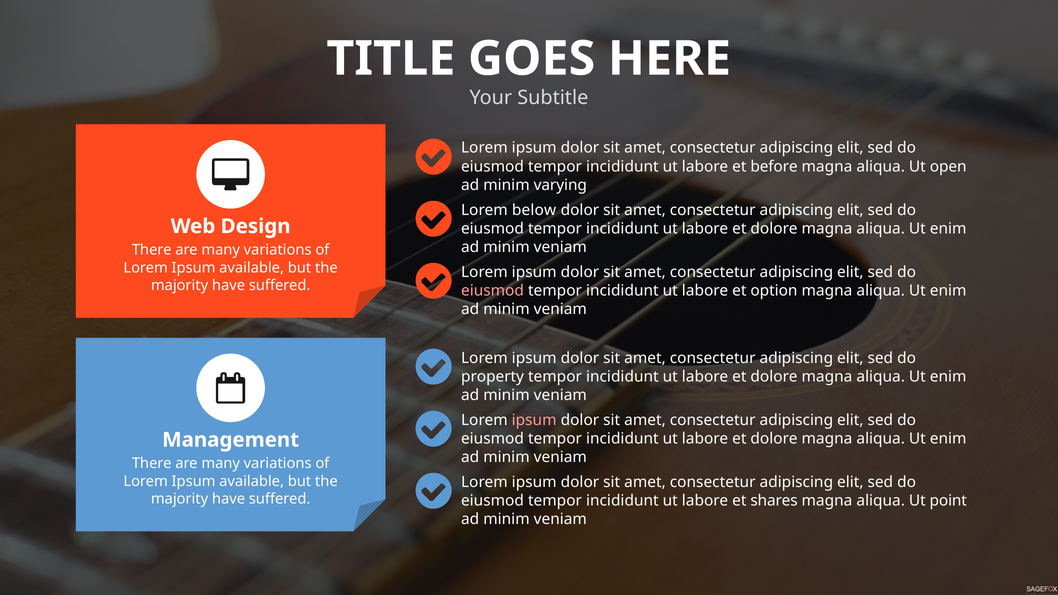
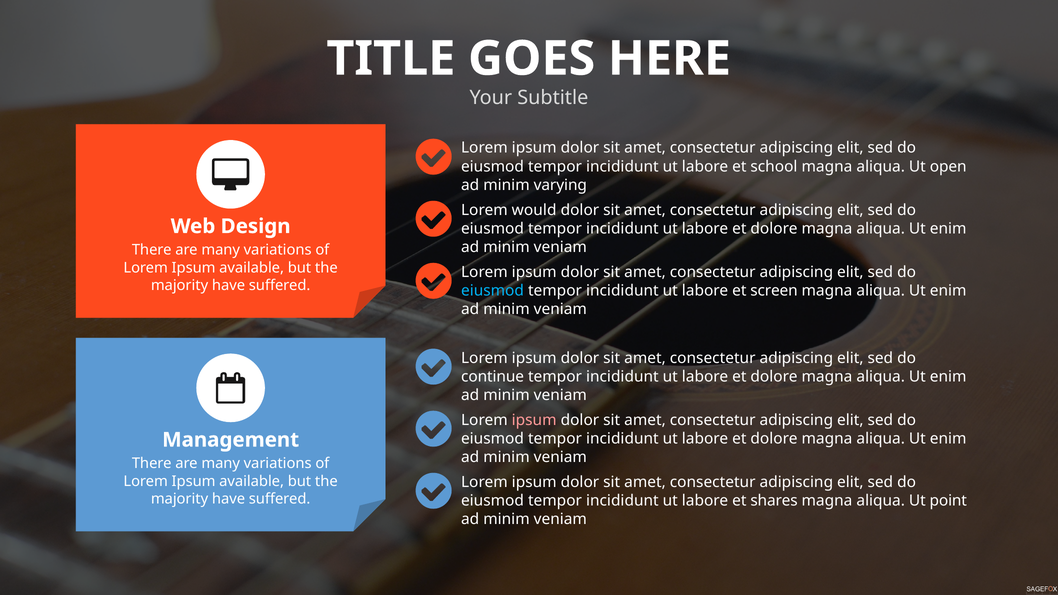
before: before -> school (774, 166)
below: below -> would (534, 210)
eiusmod colour: pink -> light blue (493, 291)
option: option -> screen (774, 291)
property: property -> continue (493, 377)
